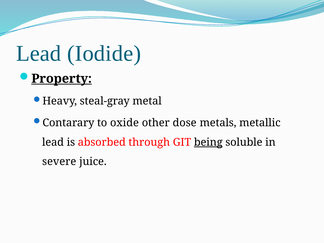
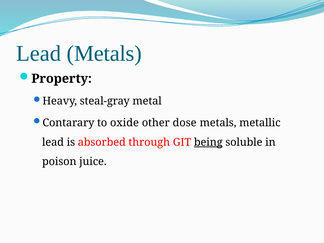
Lead Iodide: Iodide -> Metals (104, 54)
Property underline: present -> none (62, 79)
severe: severe -> poison (59, 162)
